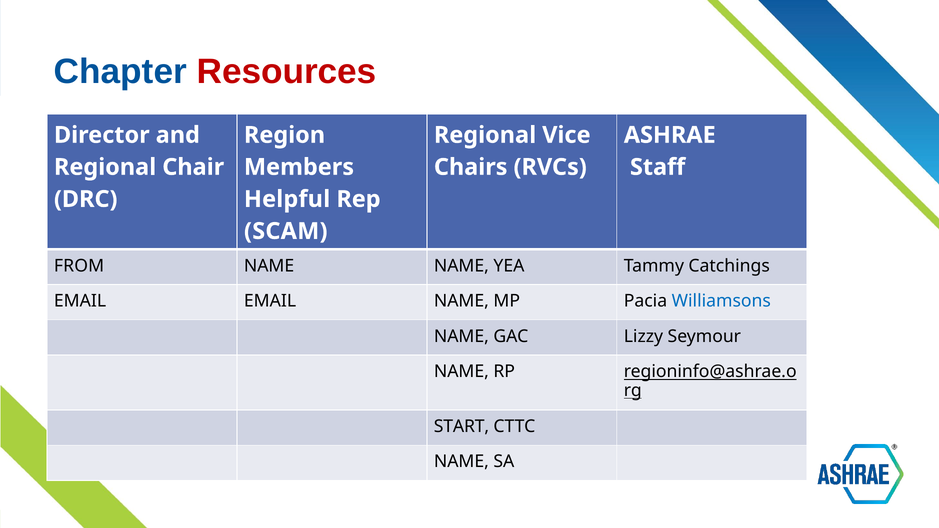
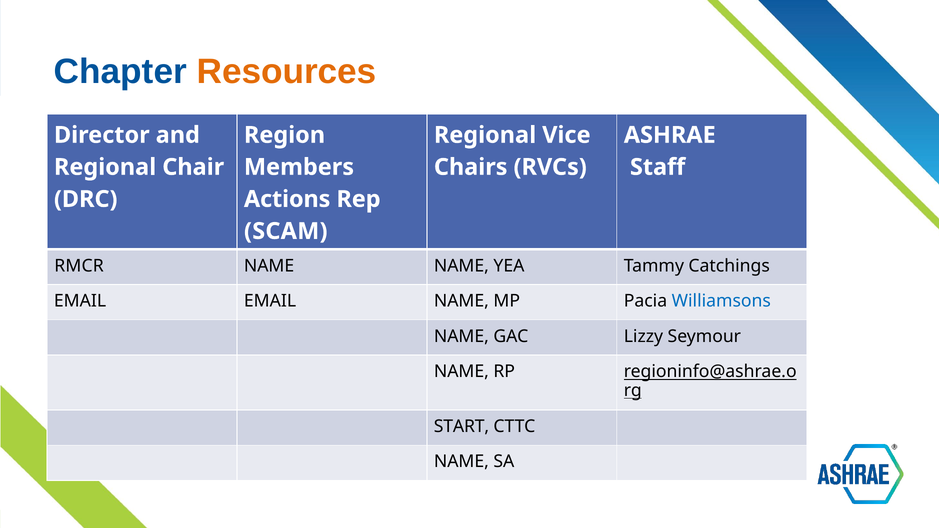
Resources colour: red -> orange (287, 72)
Helpful: Helpful -> Actions (287, 199)
FROM: FROM -> RMCR (79, 266)
